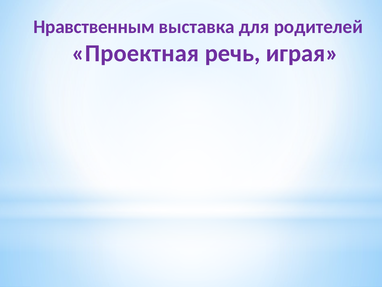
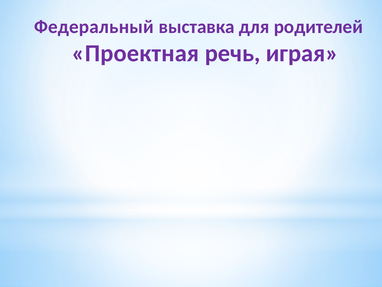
Нравственным: Нравственным -> Федеральный (94, 27)
